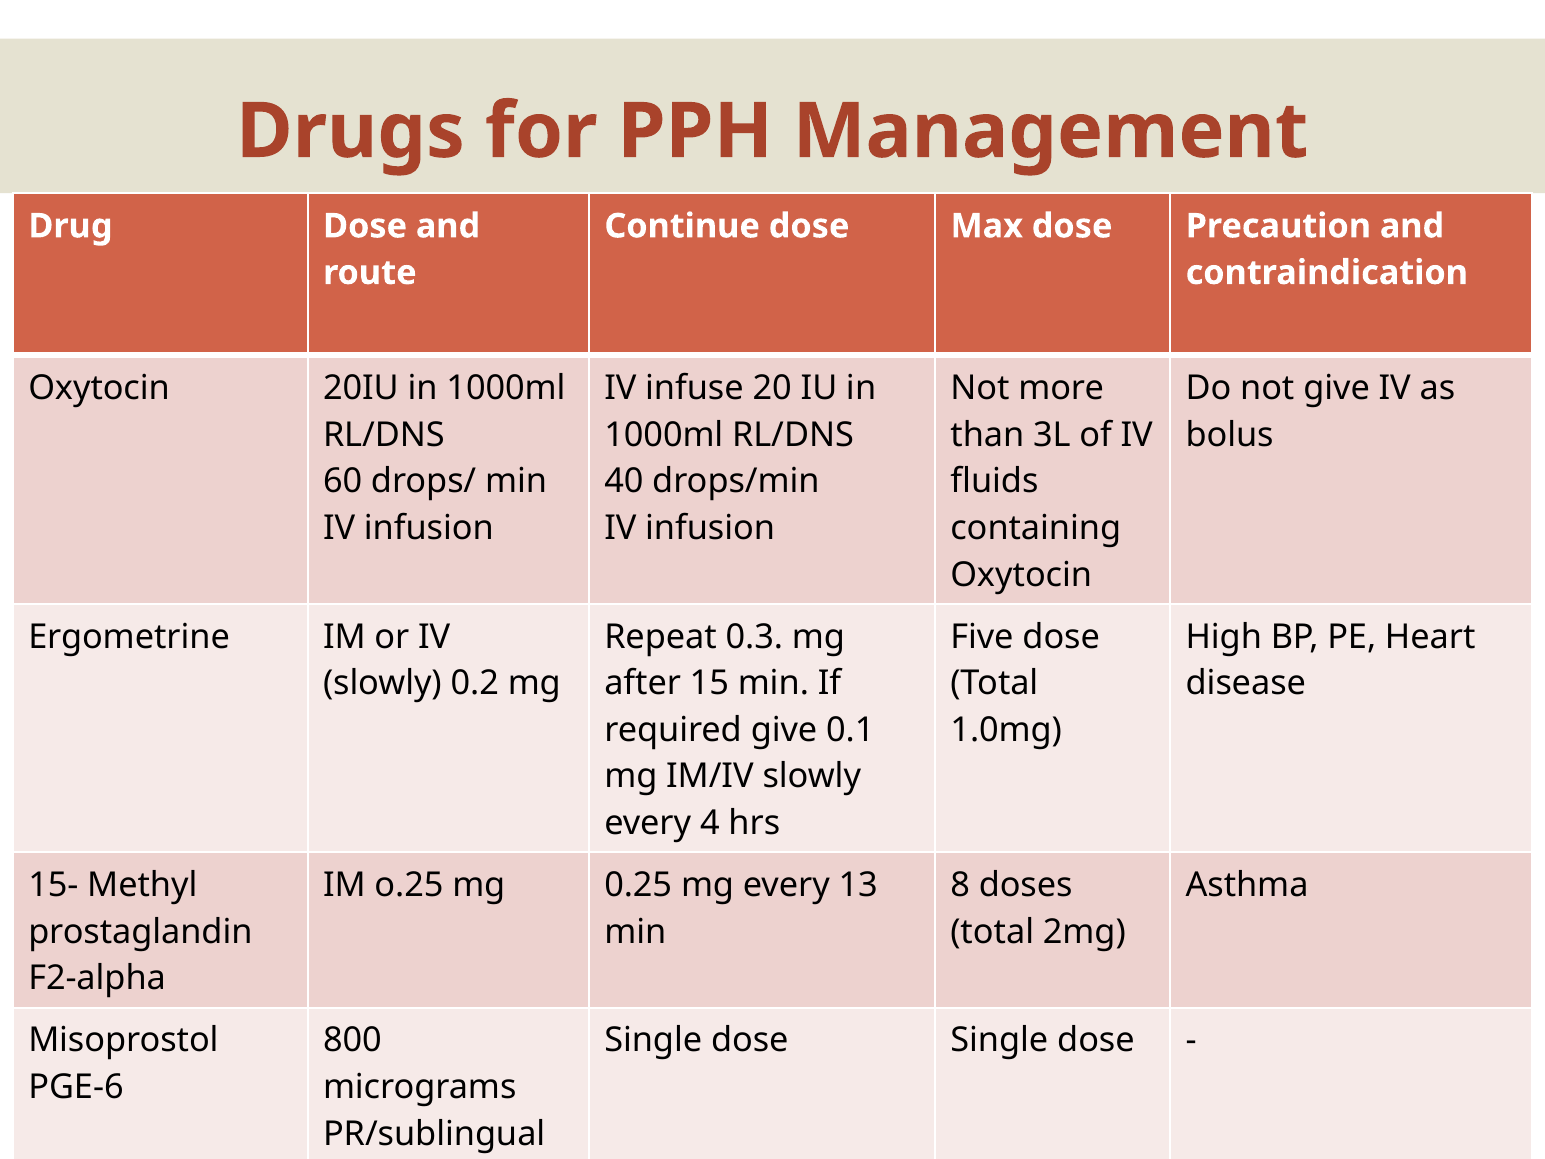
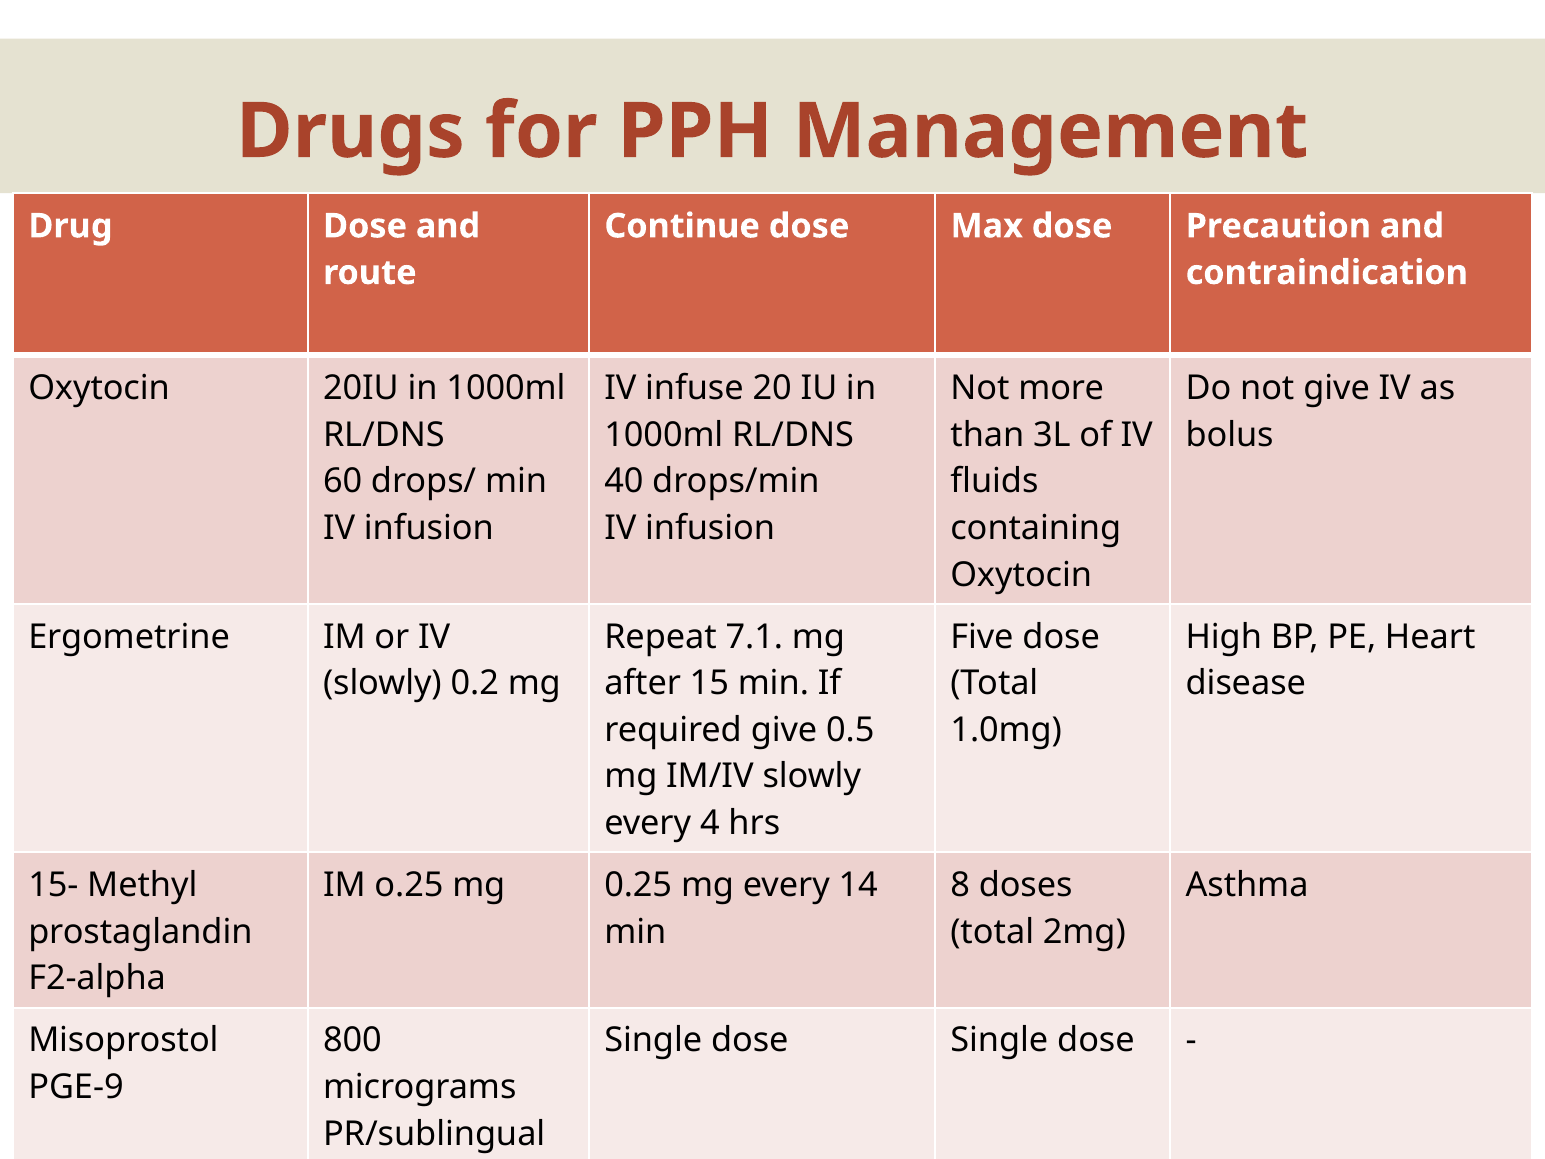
0.3: 0.3 -> 7.1 (754, 637)
0.1: 0.1 -> 0.5 (850, 730)
every 13: 13 -> 14 (858, 885)
PGE-6: PGE-6 -> PGE-9 (76, 1087)
